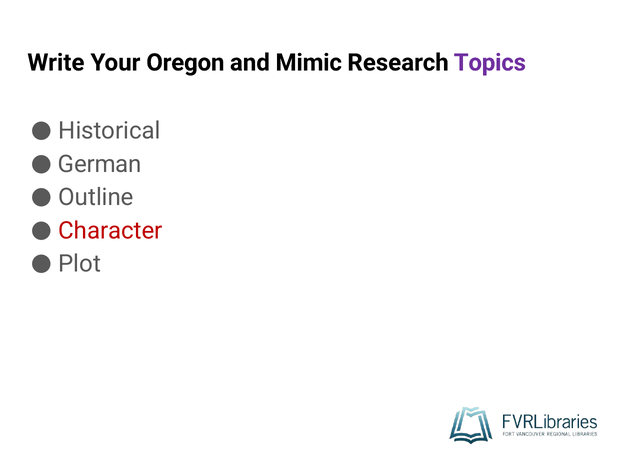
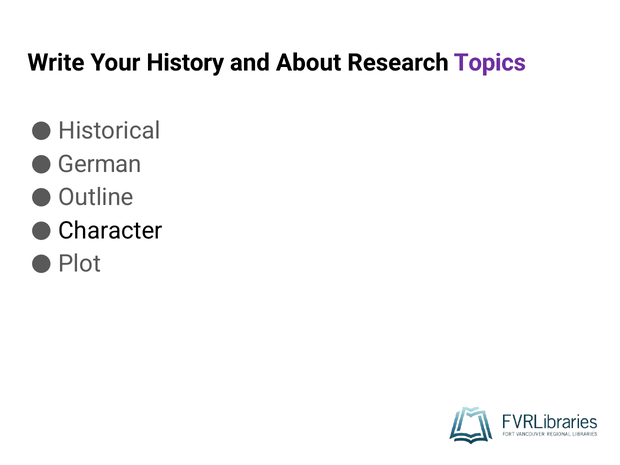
Oregon: Oregon -> History (185, 63)
Mimic: Mimic -> About (309, 63)
Character colour: red -> black (110, 231)
